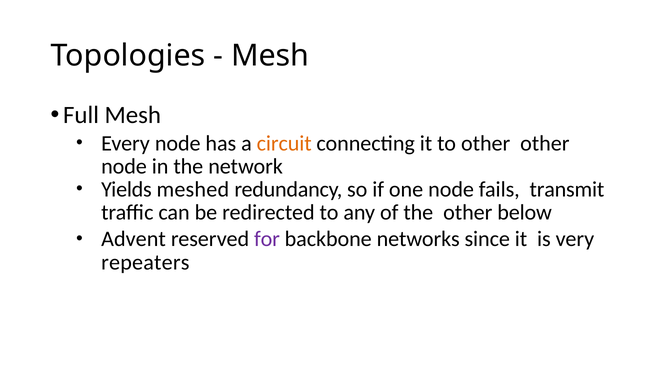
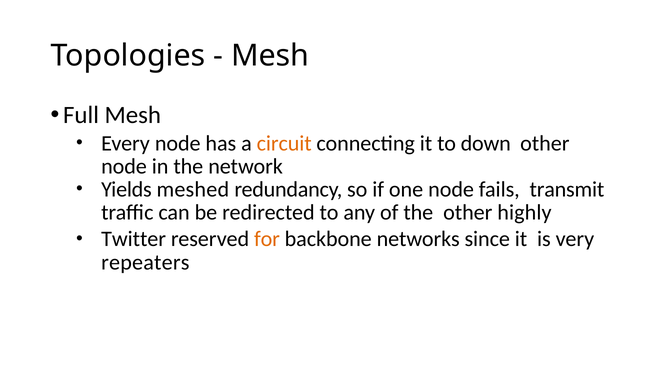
to other: other -> down (486, 144)
below: below -> highly (524, 213)
Advent: Advent -> Twitter (134, 239)
for colour: purple -> orange (267, 239)
